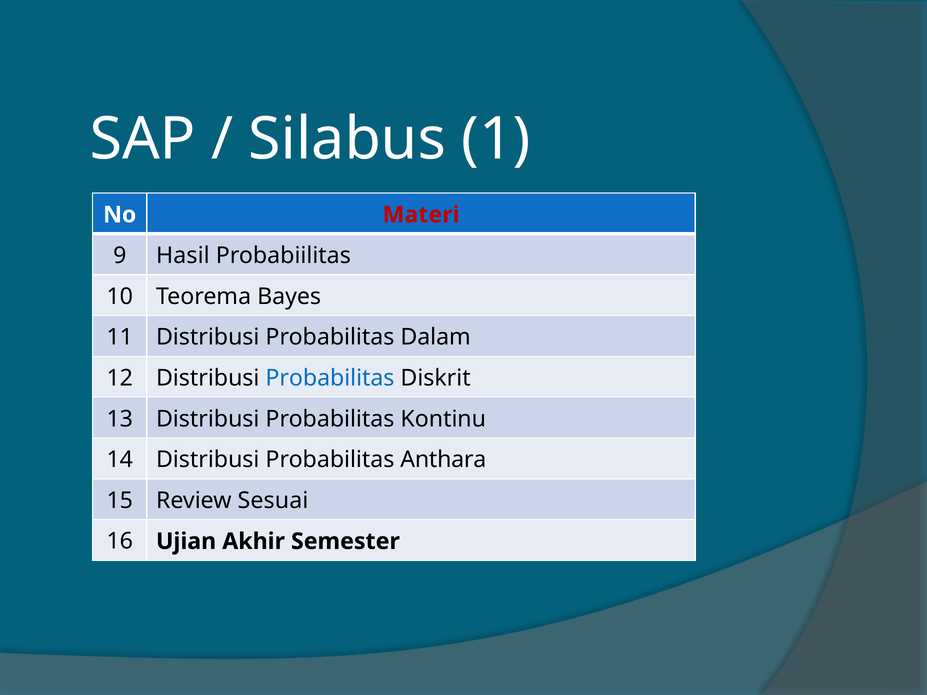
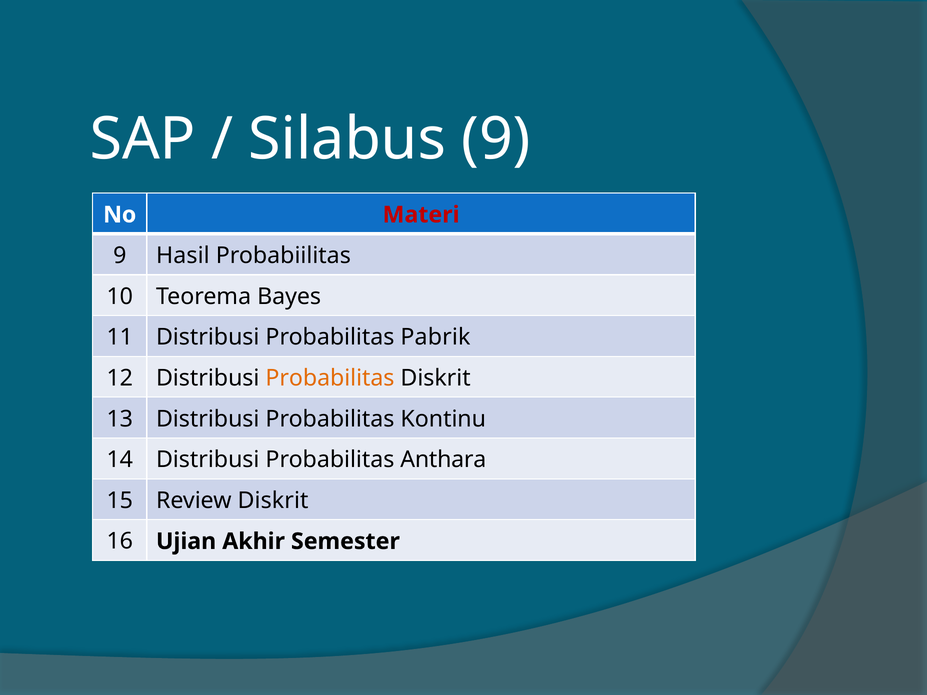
Silabus 1: 1 -> 9 (496, 139)
Dalam: Dalam -> Pabrik (435, 337)
Probabilitas colour: blue -> orange (330, 378)
Review Sesuai: Sesuai -> Diskrit (273, 501)
